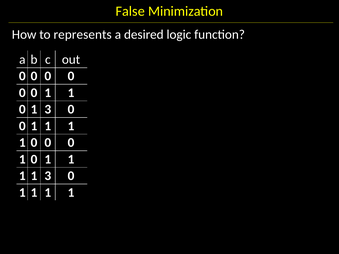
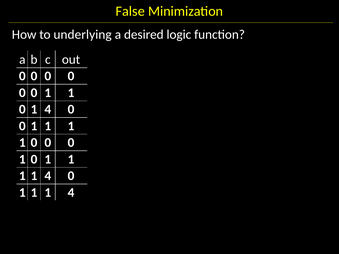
represents: represents -> underlying (83, 35)
0 1 3: 3 -> 4 (48, 109)
3: 3 -> 4 (48, 176)
1: 1 -> 4 (71, 193)
